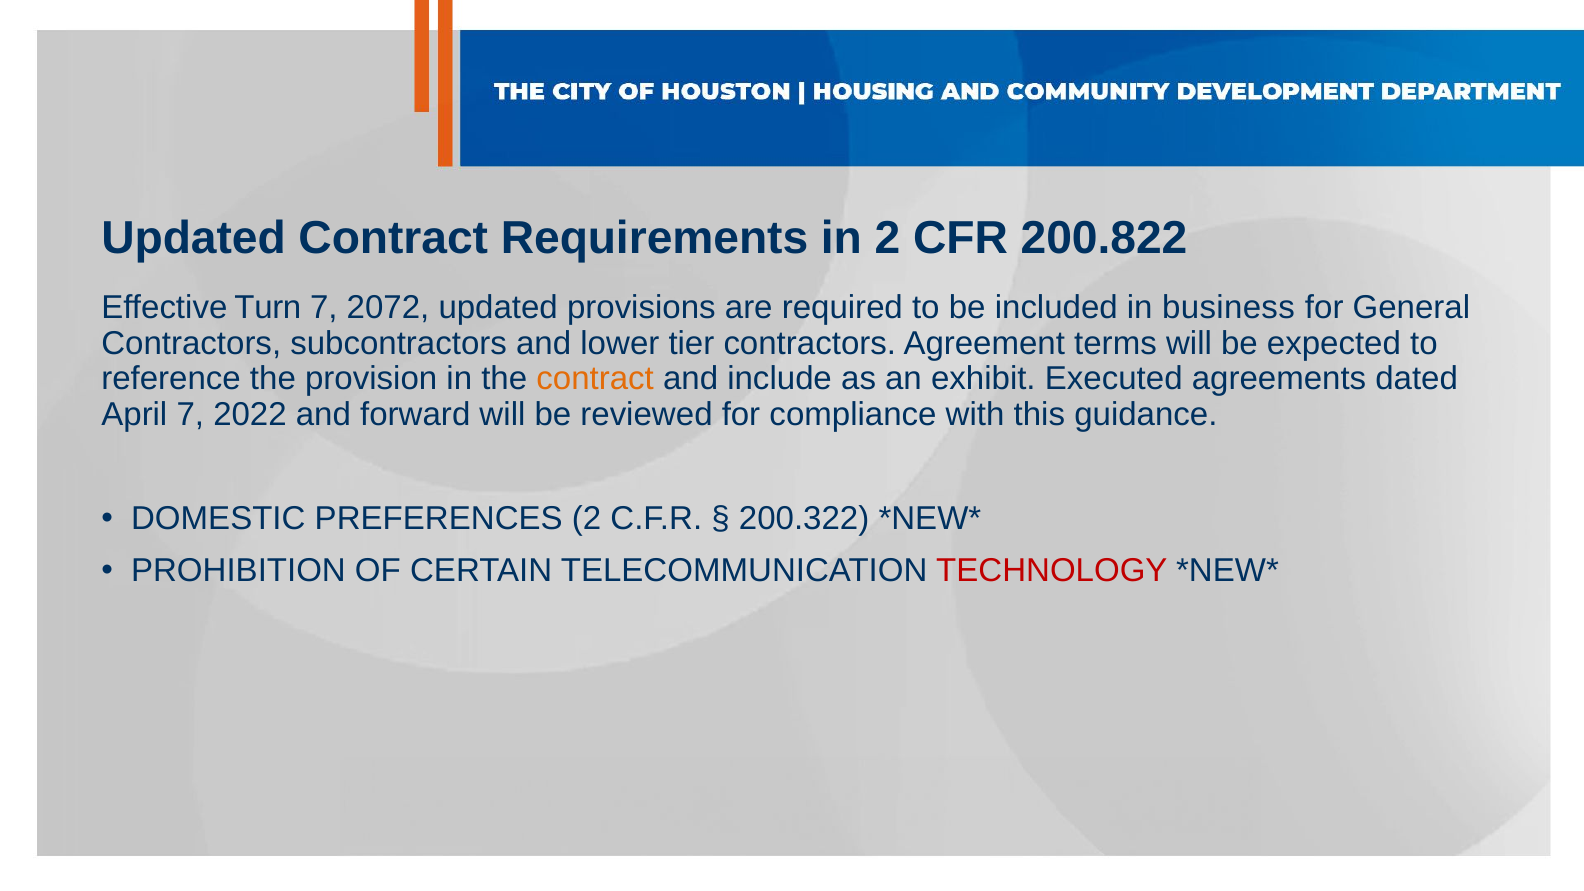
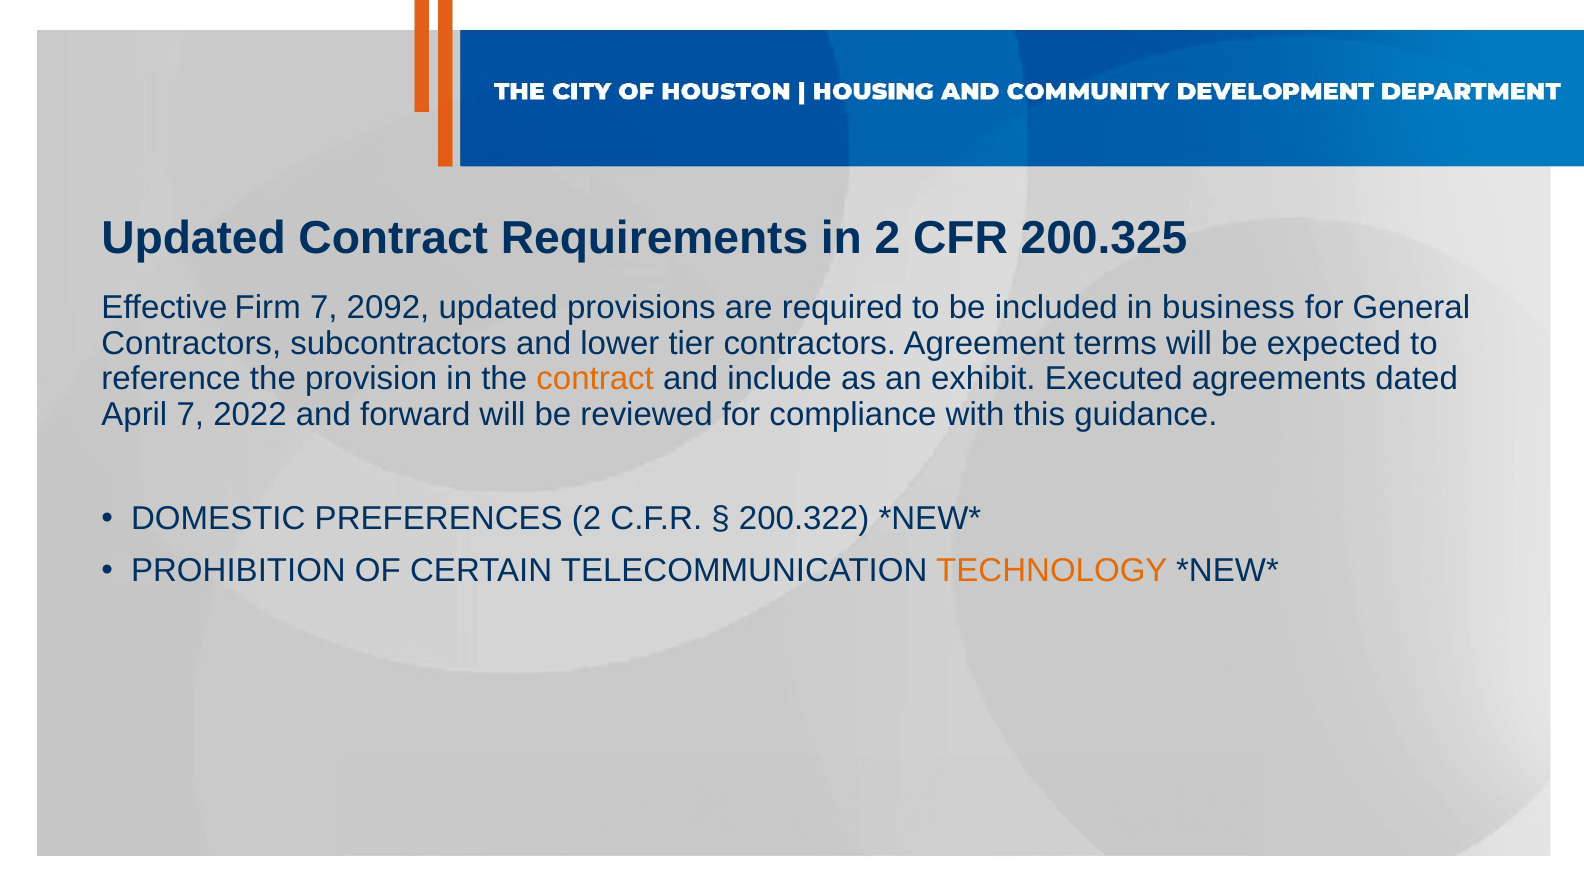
200.822: 200.822 -> 200.325 (1104, 238)
Turn: Turn -> Firm (268, 308)
2072: 2072 -> 2092 (388, 308)
TECHNOLOGY colour: red -> orange (1052, 571)
